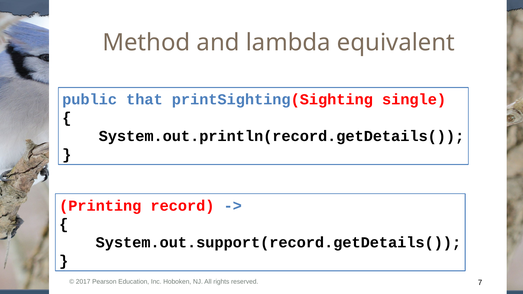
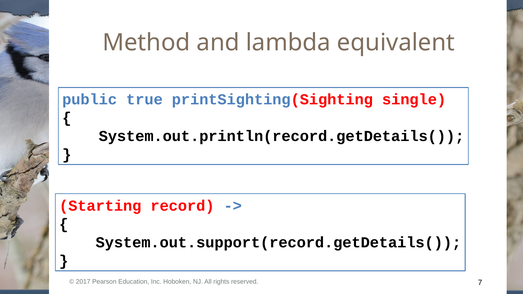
that: that -> true (144, 100)
Printing: Printing -> Starting (100, 206)
